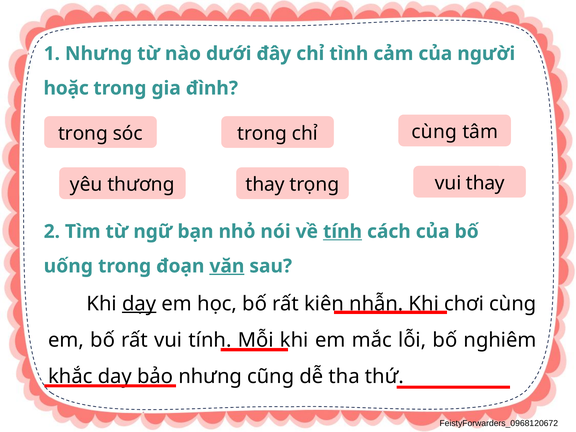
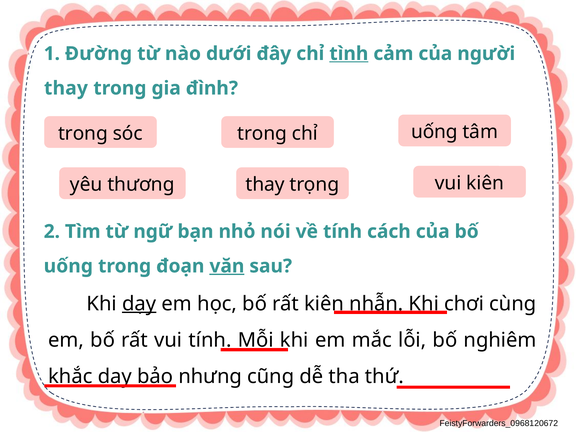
1 Nhưng: Nhưng -> Đường (98, 54)
tình underline: none -> present (349, 54)
hoặc: hoặc -> thay (66, 88)
chỉ cùng: cùng -> uống (434, 132)
vui thay: thay -> kiên (485, 183)
tính underline: present -> none (343, 232)
